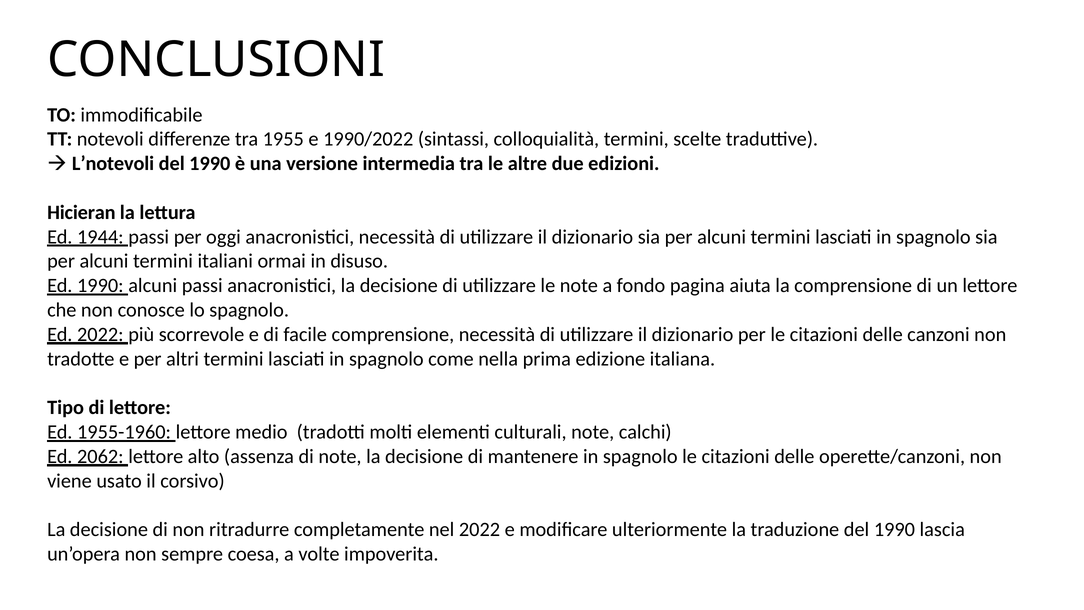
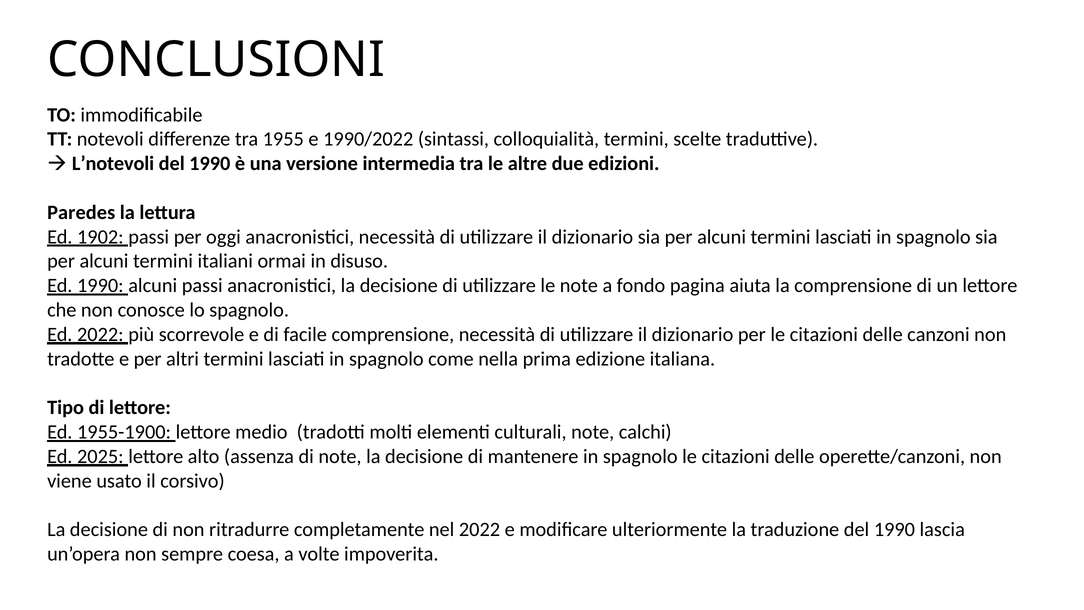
Hicieran: Hicieran -> Paredes (81, 212)
1944: 1944 -> 1902 (100, 237)
1955-1960: 1955-1960 -> 1955-1900 (124, 432)
2062: 2062 -> 2025 (100, 456)
